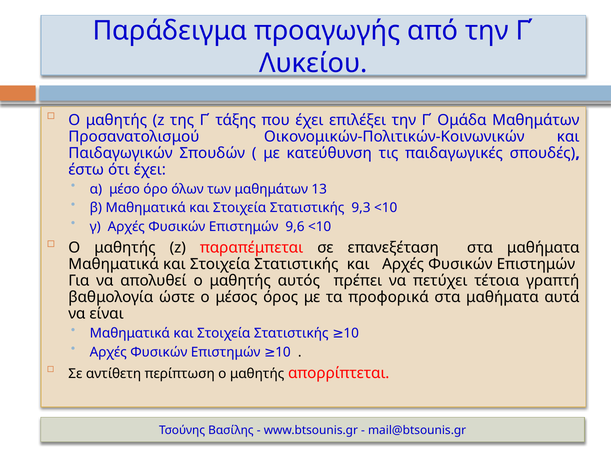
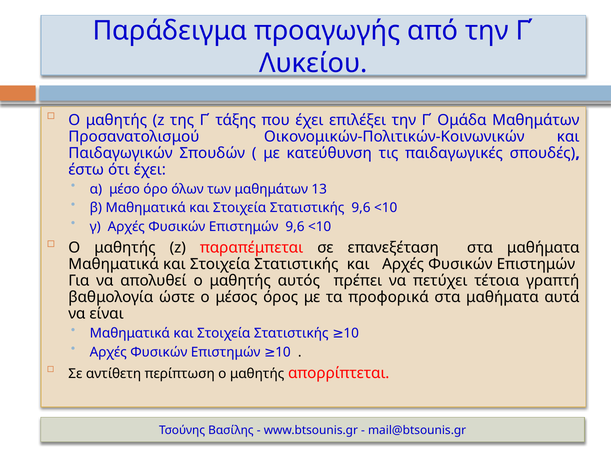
Στατιστικής 9,3: 9,3 -> 9,6 (361, 208)
